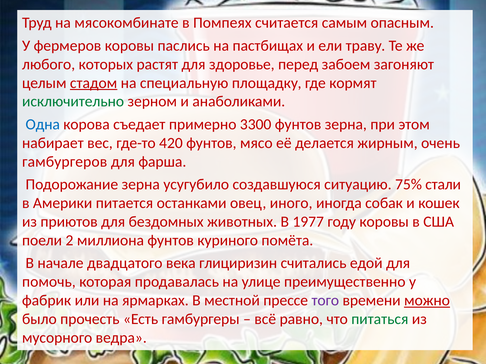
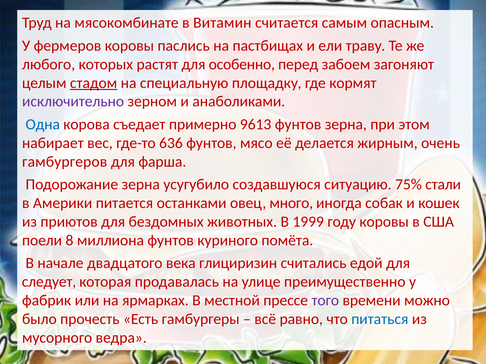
Помпеях: Помпеях -> Витамин (222, 23)
здоровье: здоровье -> особенно (242, 64)
исключительно colour: green -> purple (73, 102)
3300: 3300 -> 9613 (256, 125)
420: 420 -> 636 (171, 143)
иного: иного -> много (291, 203)
1977: 1977 -> 1999 (308, 222)
2: 2 -> 8 (69, 241)
помочь: помочь -> следует (49, 282)
можно underline: present -> none (427, 301)
питаться colour: green -> blue (380, 319)
